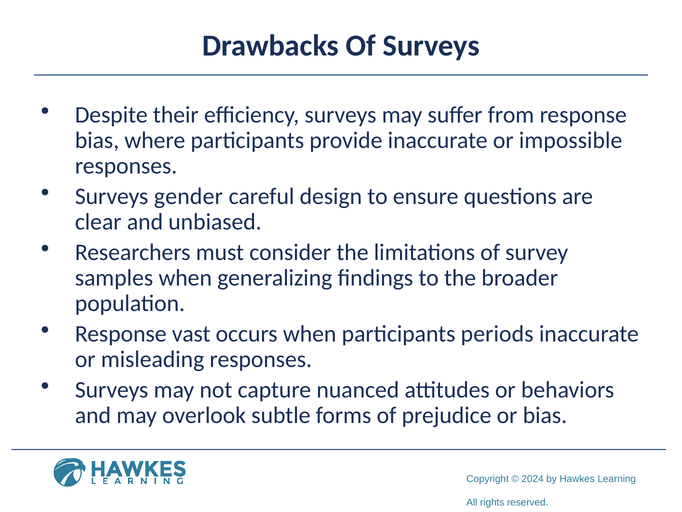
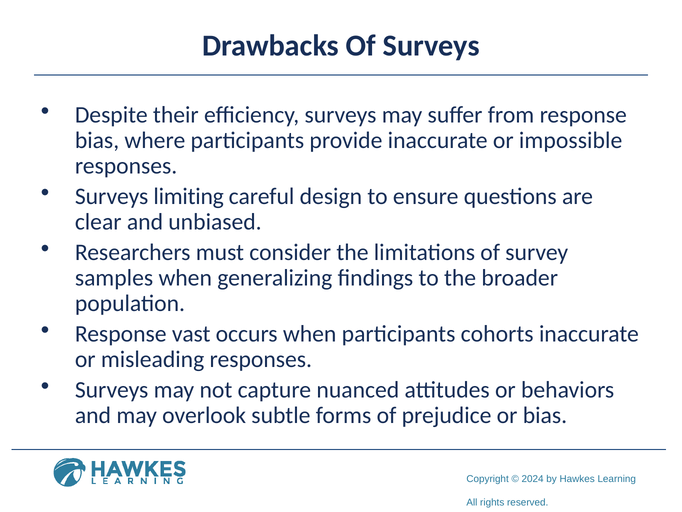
gender: gender -> limiting (189, 196)
periods: periods -> cohorts (497, 334)
